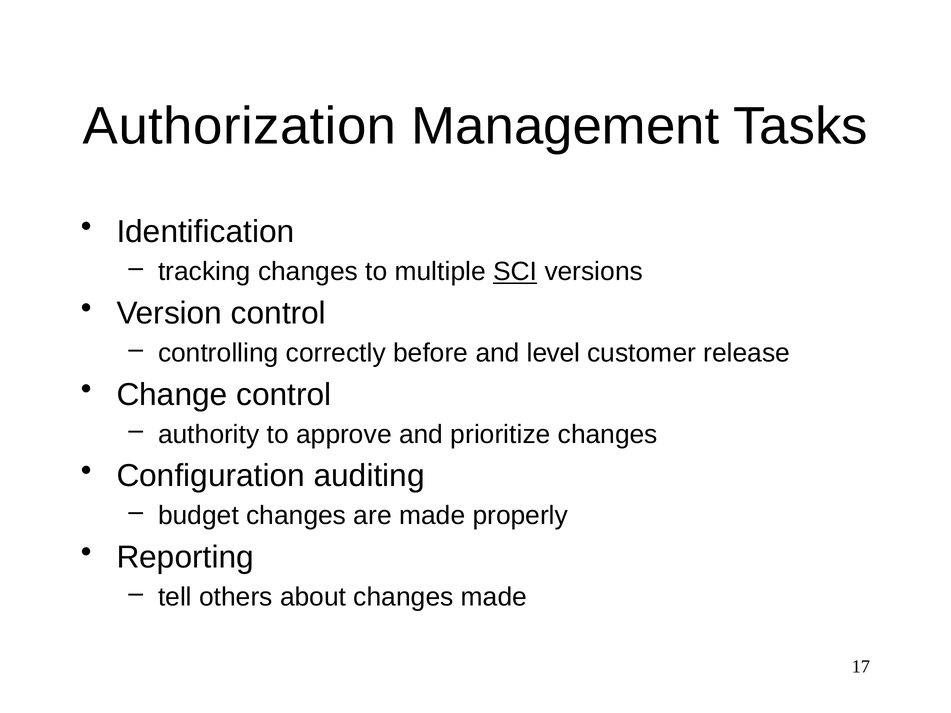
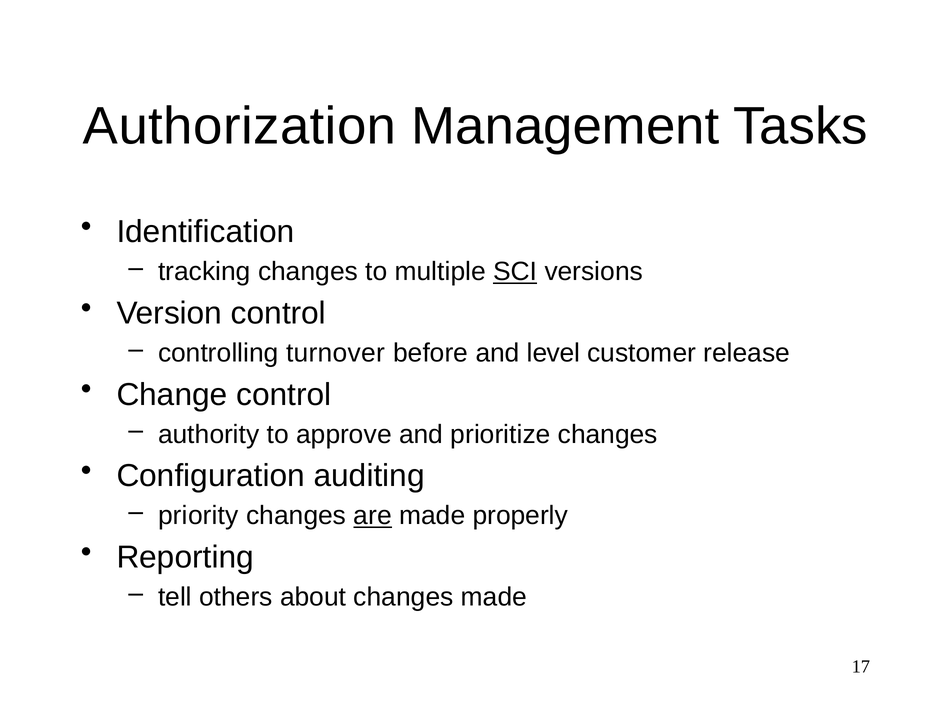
correctly: correctly -> turnover (336, 353)
budget: budget -> priority (198, 516)
are underline: none -> present (373, 516)
